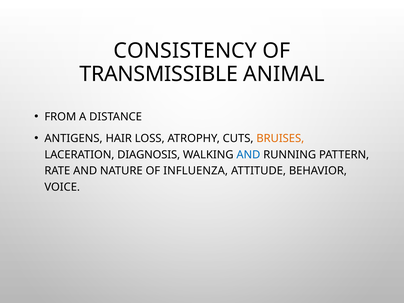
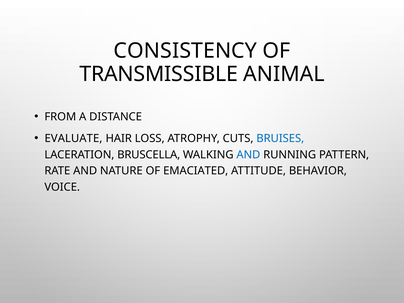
ANTIGENS: ANTIGENS -> EVALUATE (73, 139)
BRUISES colour: orange -> blue (280, 139)
DIAGNOSIS: DIAGNOSIS -> BRUSCELLA (149, 155)
INFLUENZA: INFLUENZA -> EMACIATED (196, 171)
